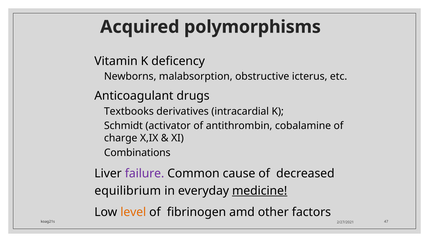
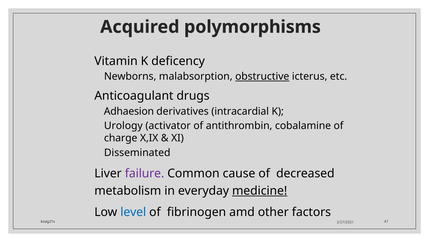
obstructive underline: none -> present (262, 76)
Textbooks: Textbooks -> Adhaesion (129, 111)
Schmidt: Schmidt -> Urology (123, 126)
Combinations: Combinations -> Disseminated (137, 152)
equilibrium: equilibrium -> metabolism (128, 190)
level colour: orange -> blue (133, 212)
